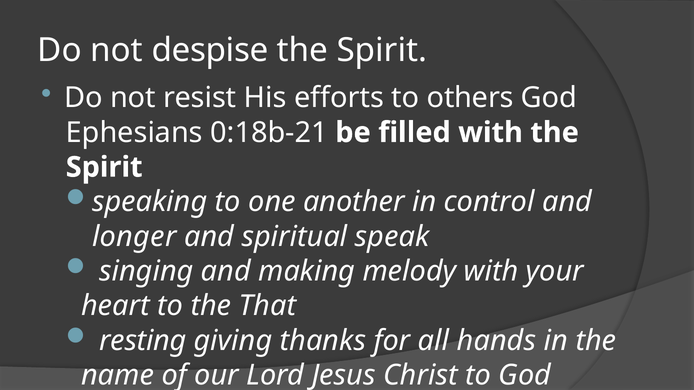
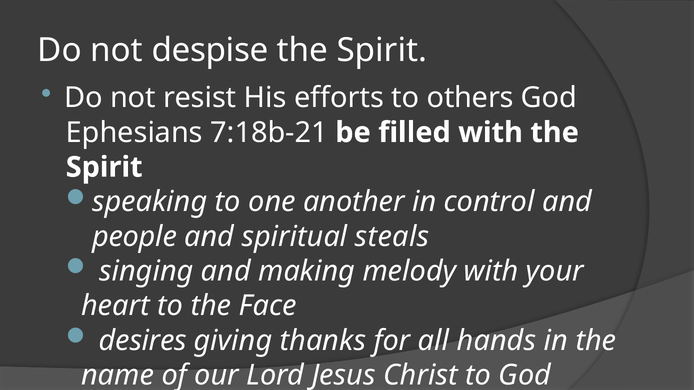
0:18b-21: 0:18b-21 -> 7:18b-21 (269, 133)
longer: longer -> people (135, 237)
speak: speak -> steals (392, 237)
That: That -> Face (268, 306)
resting: resting -> desires (143, 341)
